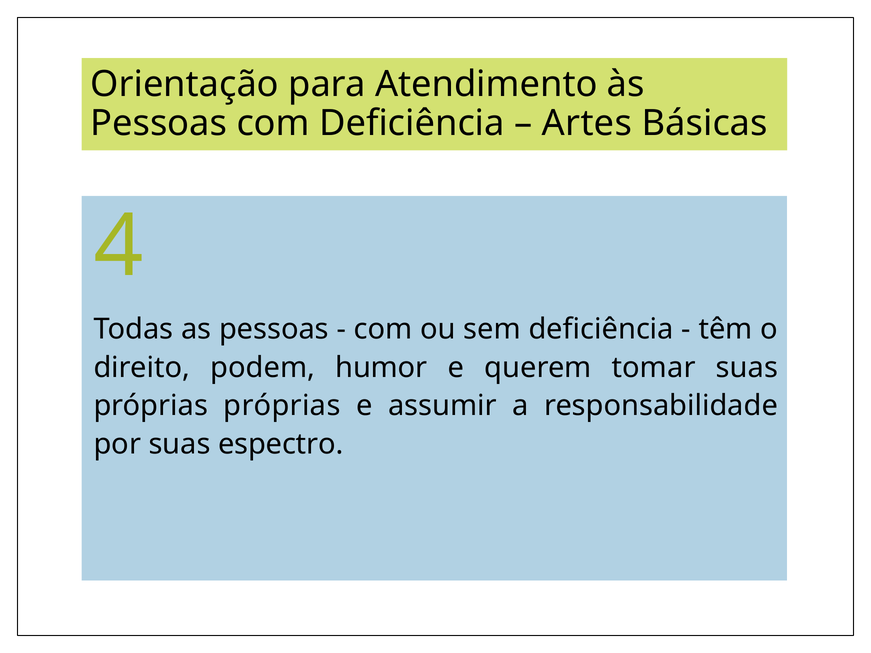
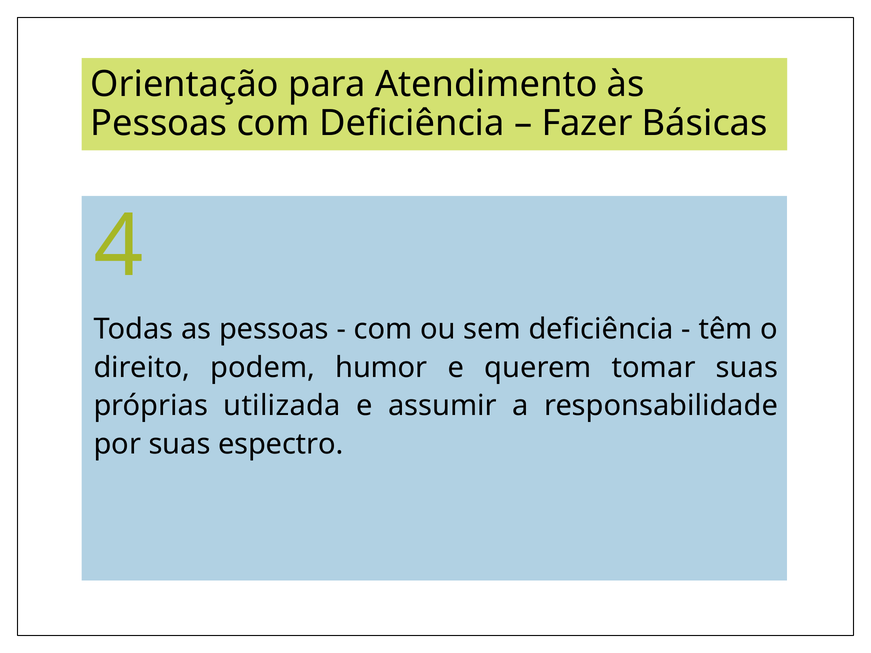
Artes: Artes -> Fazer (587, 124)
próprias próprias: próprias -> utilizada (282, 406)
